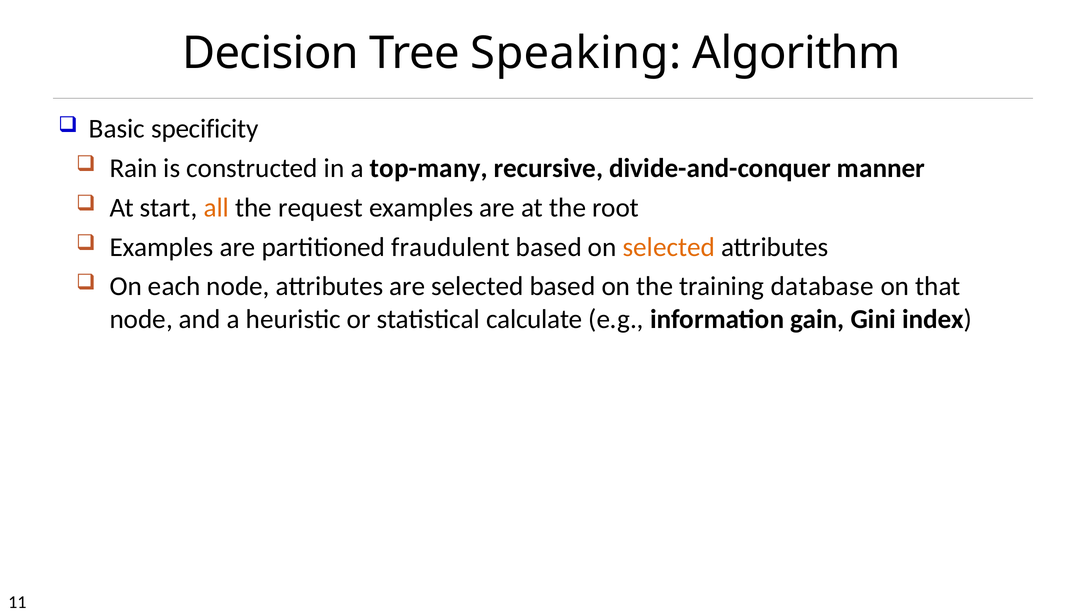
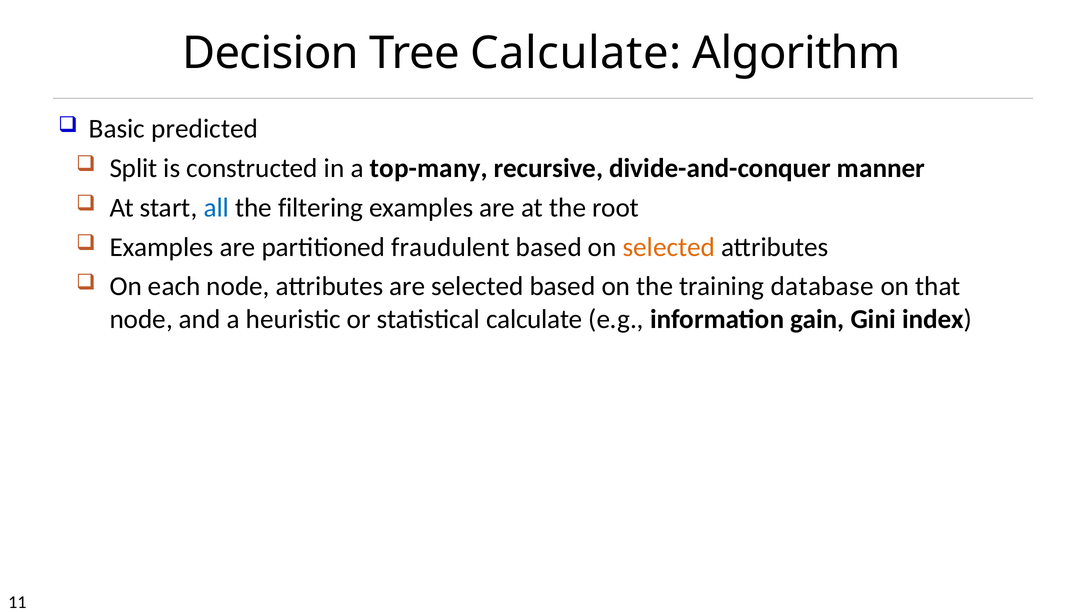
Tree Speaking: Speaking -> Calculate (576, 53)
specificity: specificity -> predicted (205, 129)
Rain: Rain -> Split (133, 168)
all colour: orange -> blue (216, 208)
request: request -> filtering (321, 208)
